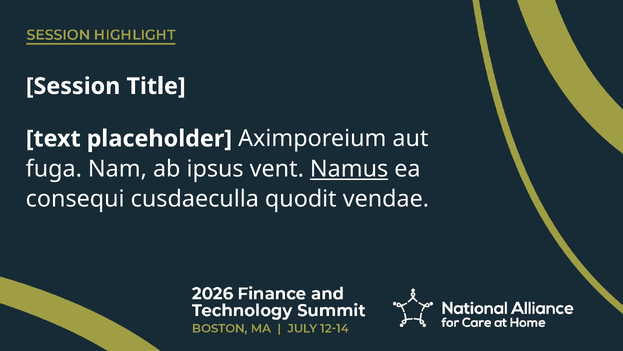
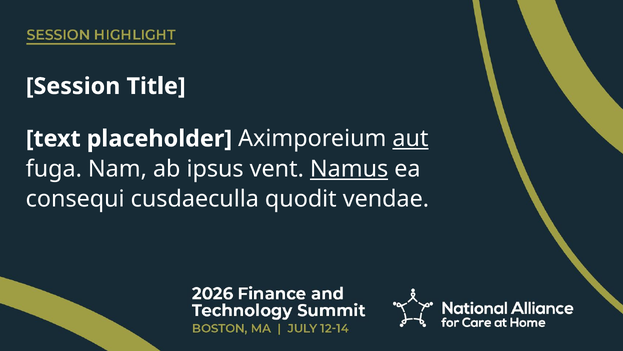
aut underline: none -> present (410, 139)
